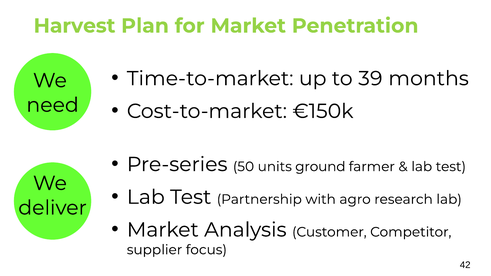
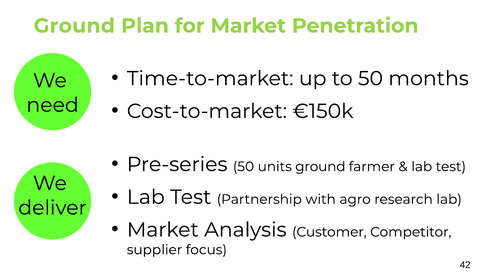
Harvest: Harvest -> Ground (74, 26)
to 39: 39 -> 50 (370, 79)
